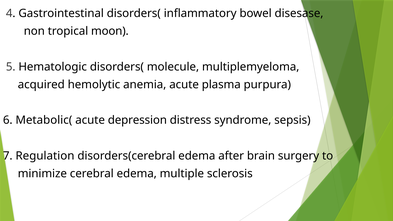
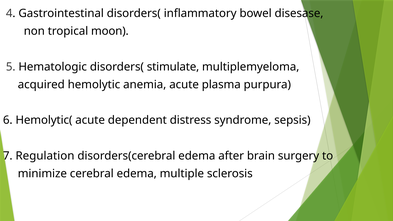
molecule: molecule -> stimulate (173, 67)
Metabolic(: Metabolic( -> Hemolytic( (44, 120)
depression: depression -> dependent (137, 120)
